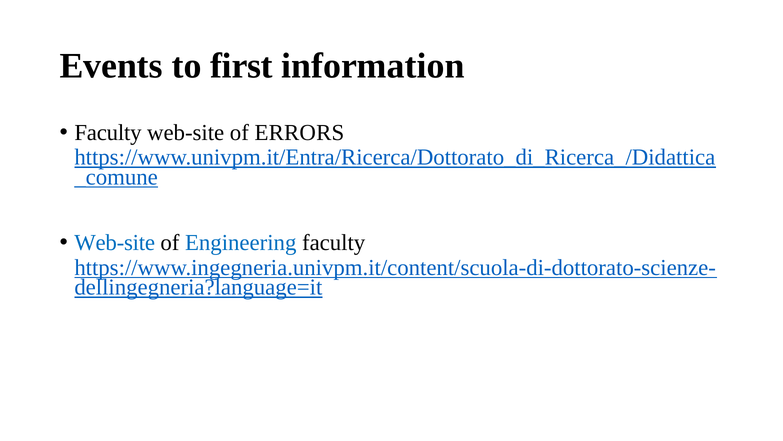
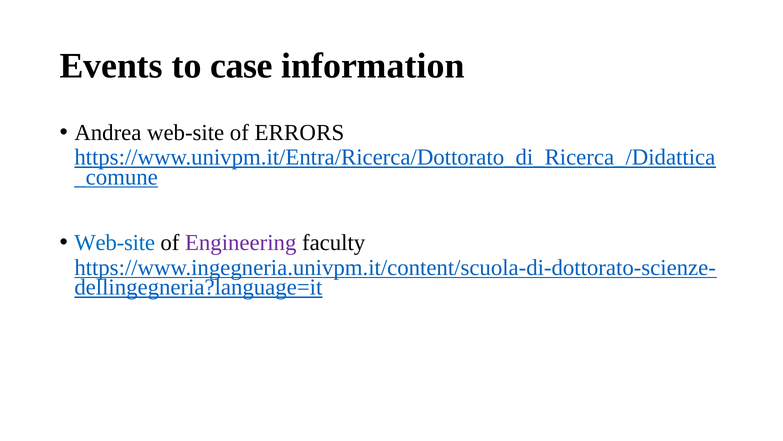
first: first -> case (242, 66)
Faculty: Faculty -> Andrea (108, 132)
Engineering colour: blue -> purple (241, 242)
